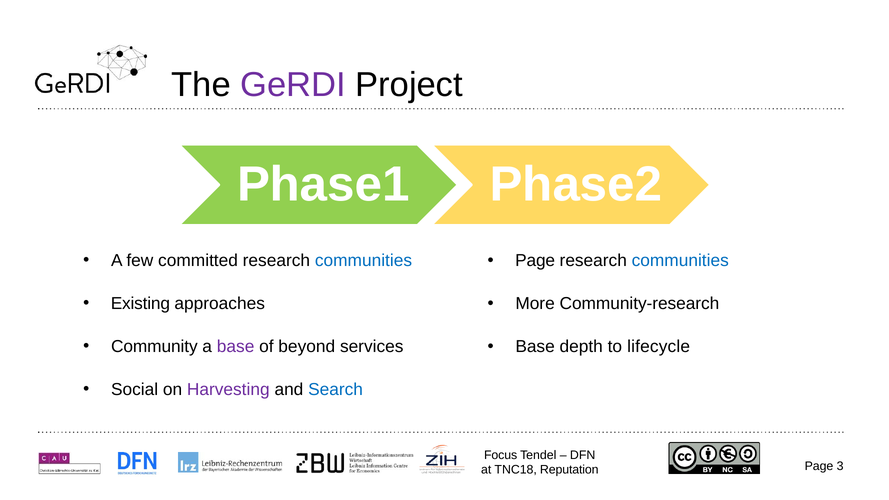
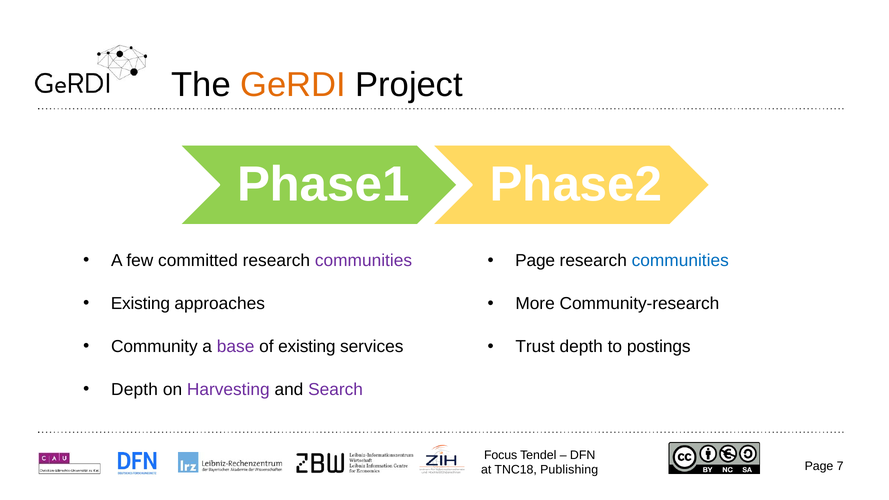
GeRDI colour: purple -> orange (293, 85)
communities colour: blue -> purple (363, 261)
of beyond: beyond -> existing (307, 347)
Base: Base -> Trust (535, 347)
lifecycle: lifecycle -> postings (659, 347)
Social: Social -> Depth (134, 390)
Search colour: blue -> purple (336, 390)
Reputation: Reputation -> Publishing (569, 470)
3: 3 -> 7 (840, 466)
